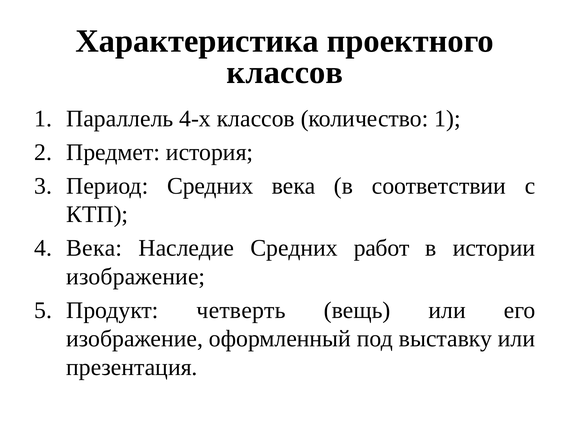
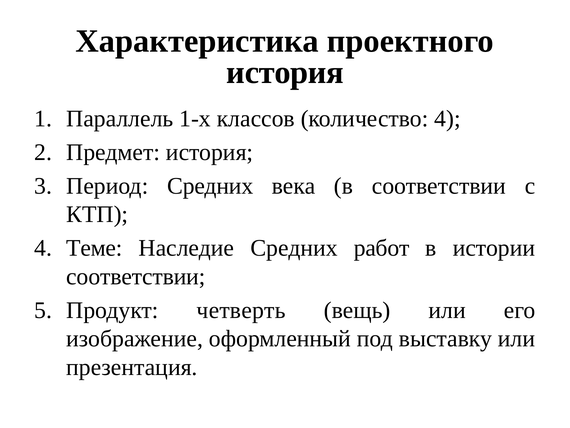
классов: классов -> история (285, 72)
4-х: 4-х -> 1-х (195, 119)
количество 1: 1 -> 4 (447, 119)
Века: Века -> Теме (94, 248)
изображение: изображение -> соответствии (136, 276)
